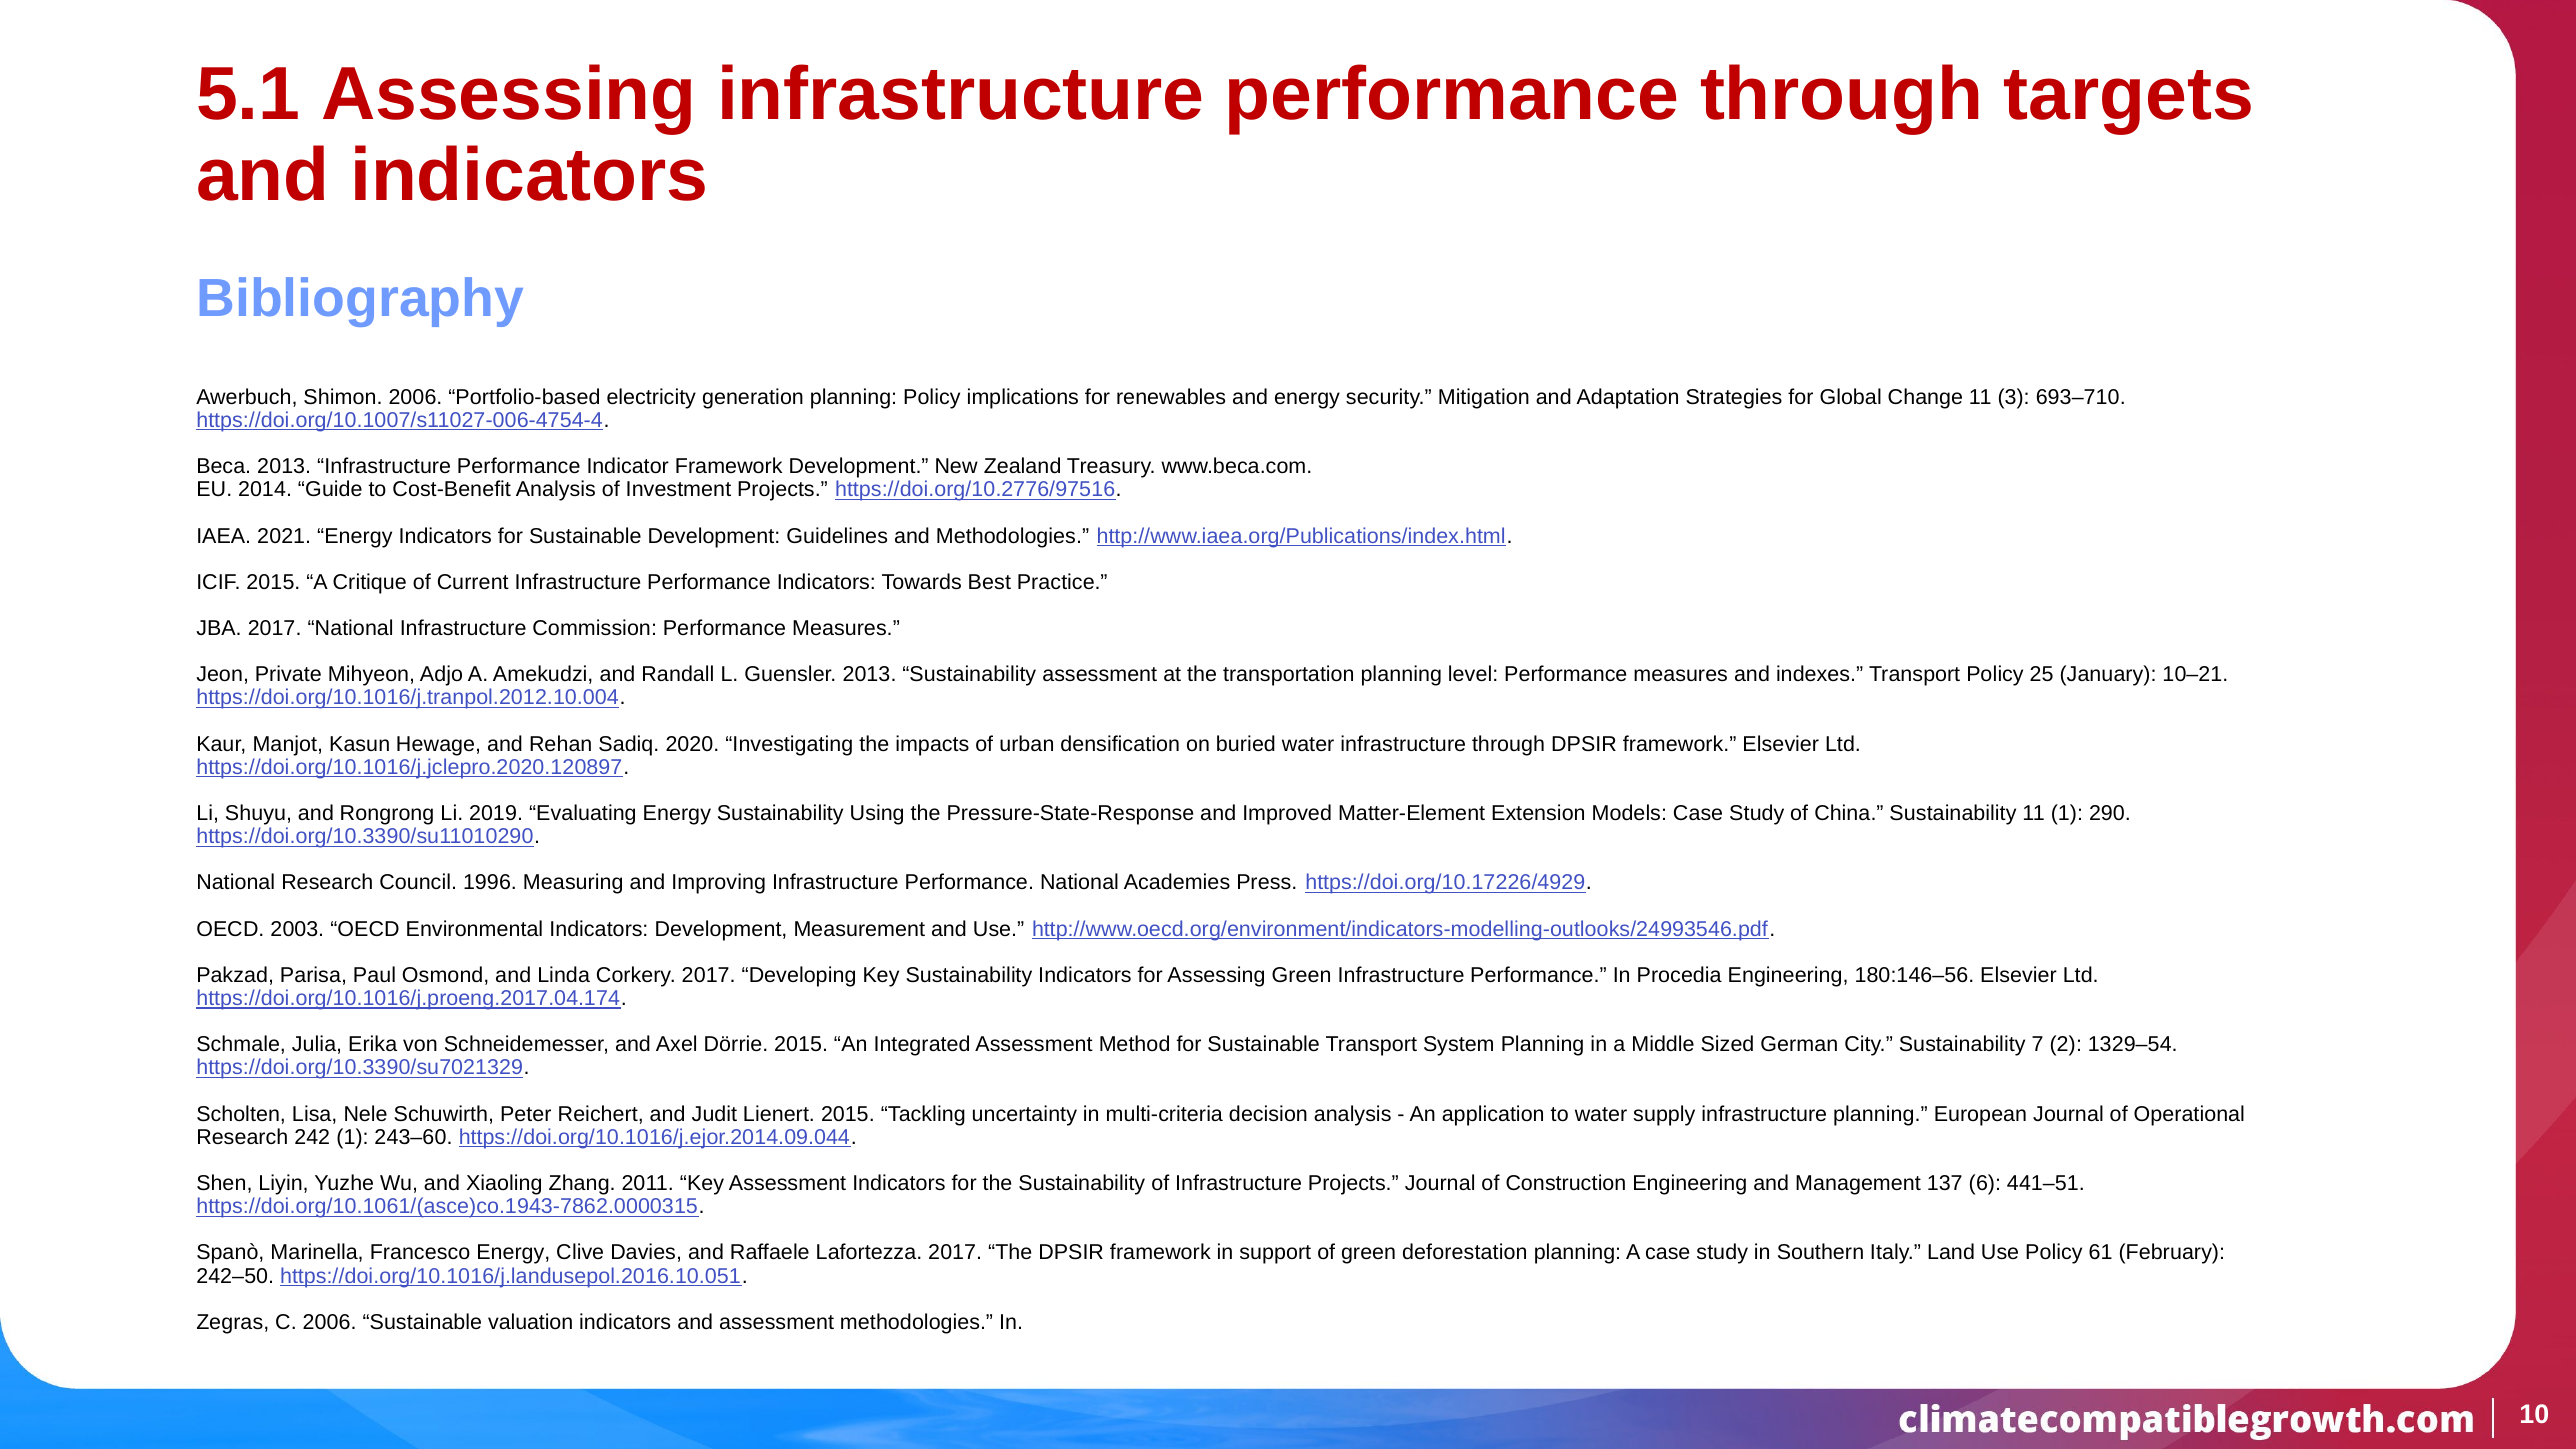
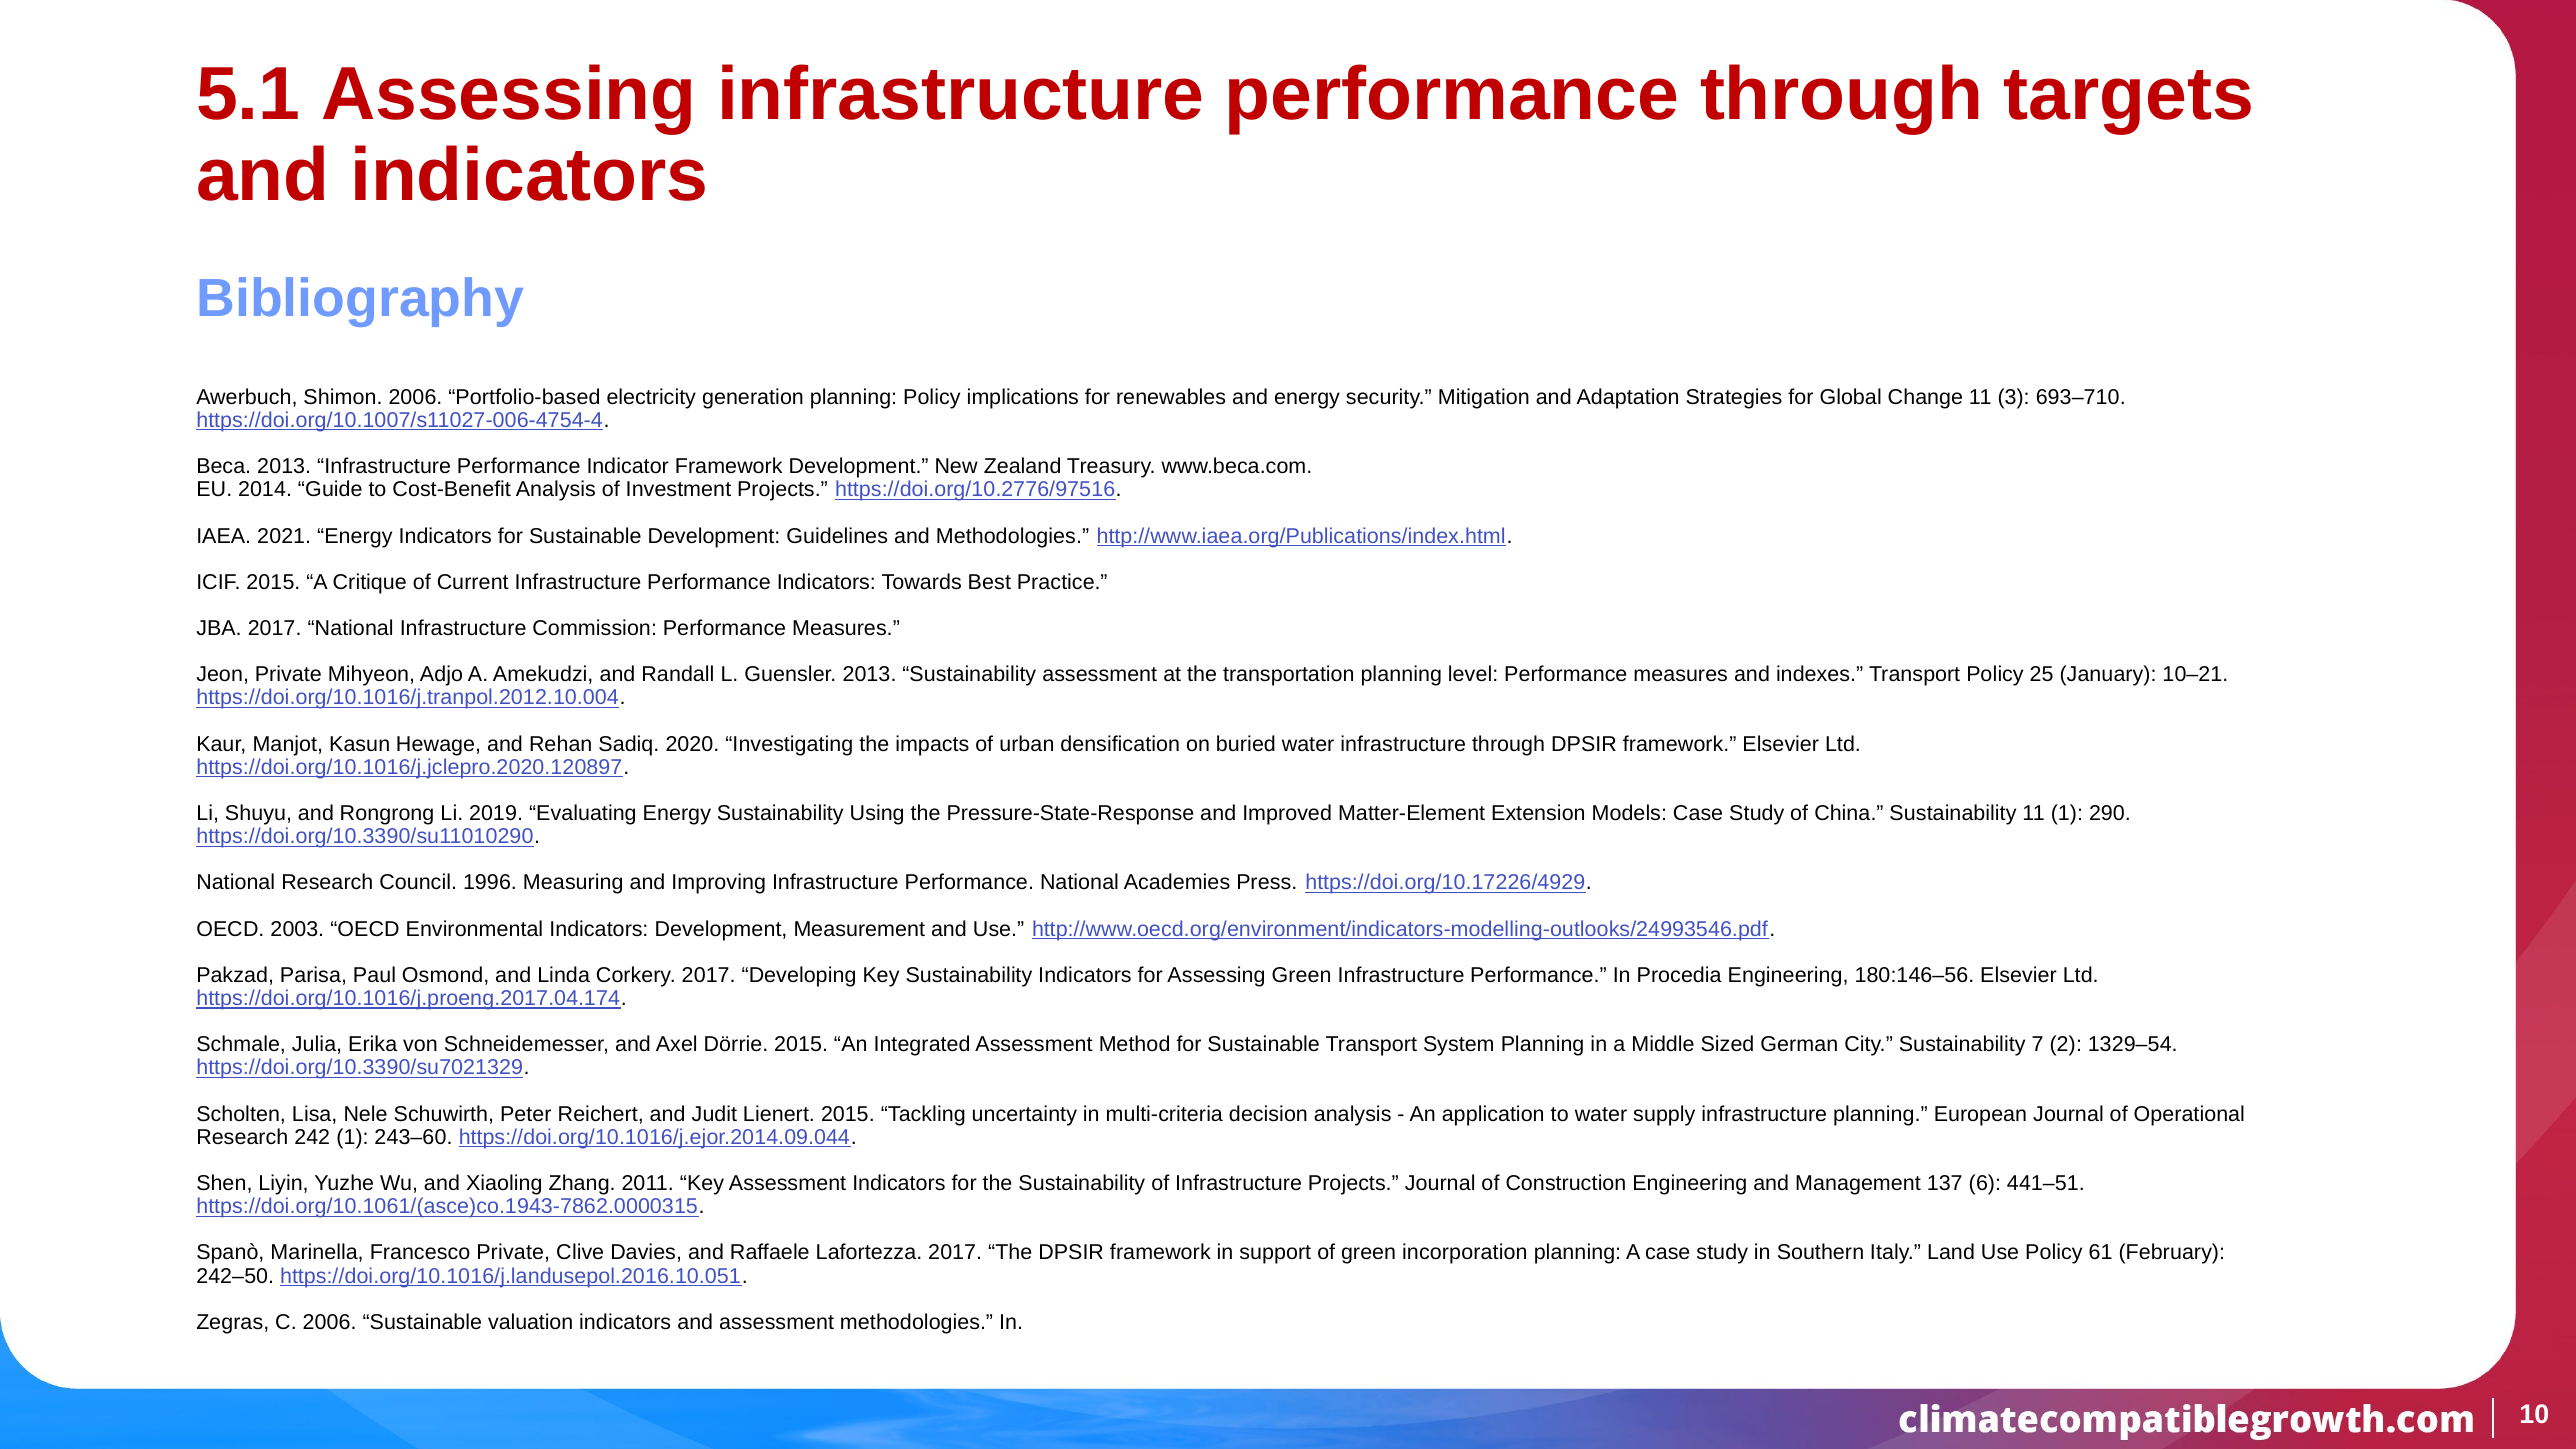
Francesco Energy: Energy -> Private (513, 1253)
deforestation: deforestation -> incorporation (1465, 1253)
